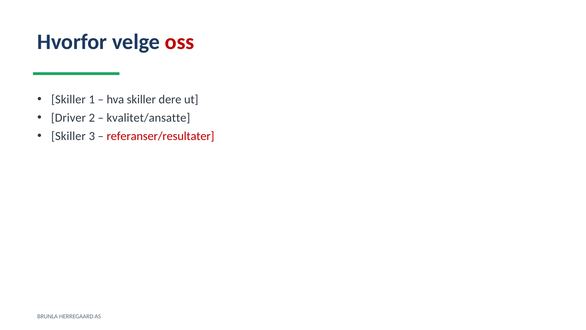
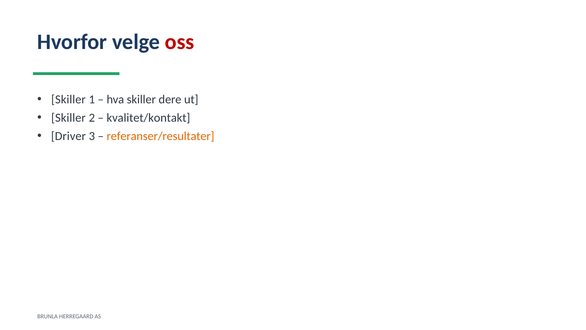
Driver: Driver -> Skiller (68, 118)
kvalitet/ansatte: kvalitet/ansatte -> kvalitet/kontakt (148, 118)
Skiller: Skiller -> Driver (68, 136)
referanser/resultater colour: red -> orange (160, 136)
